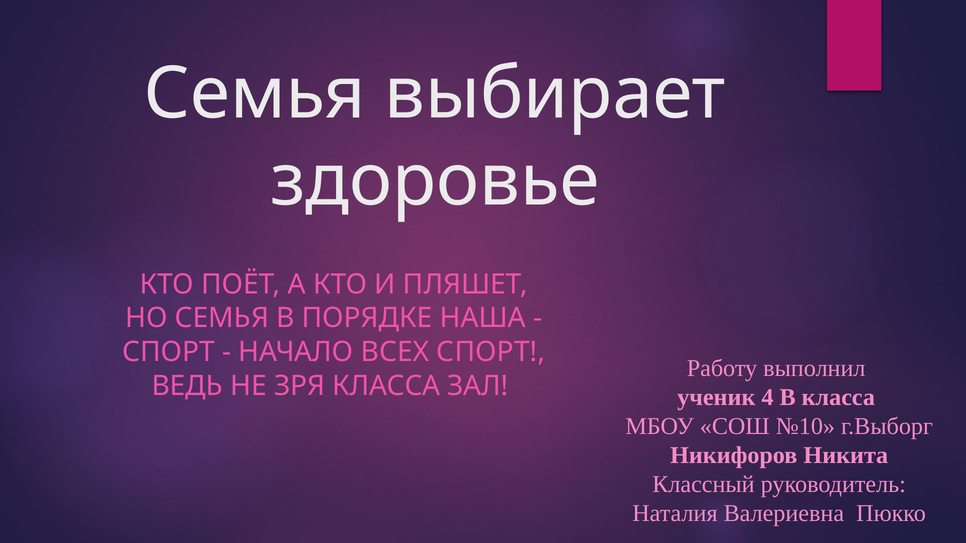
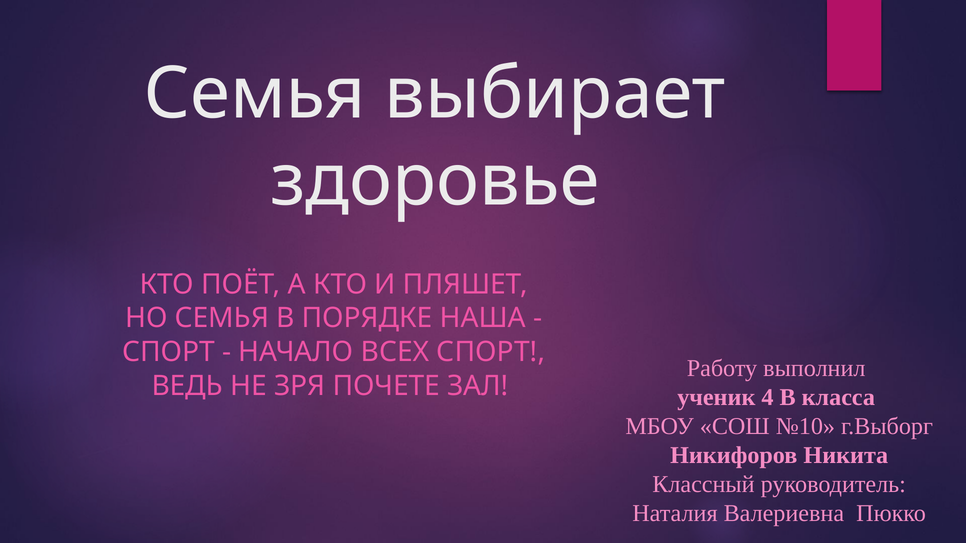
ЗРЯ КЛАССА: КЛАССА -> ПОЧЕТЕ (386, 386)
